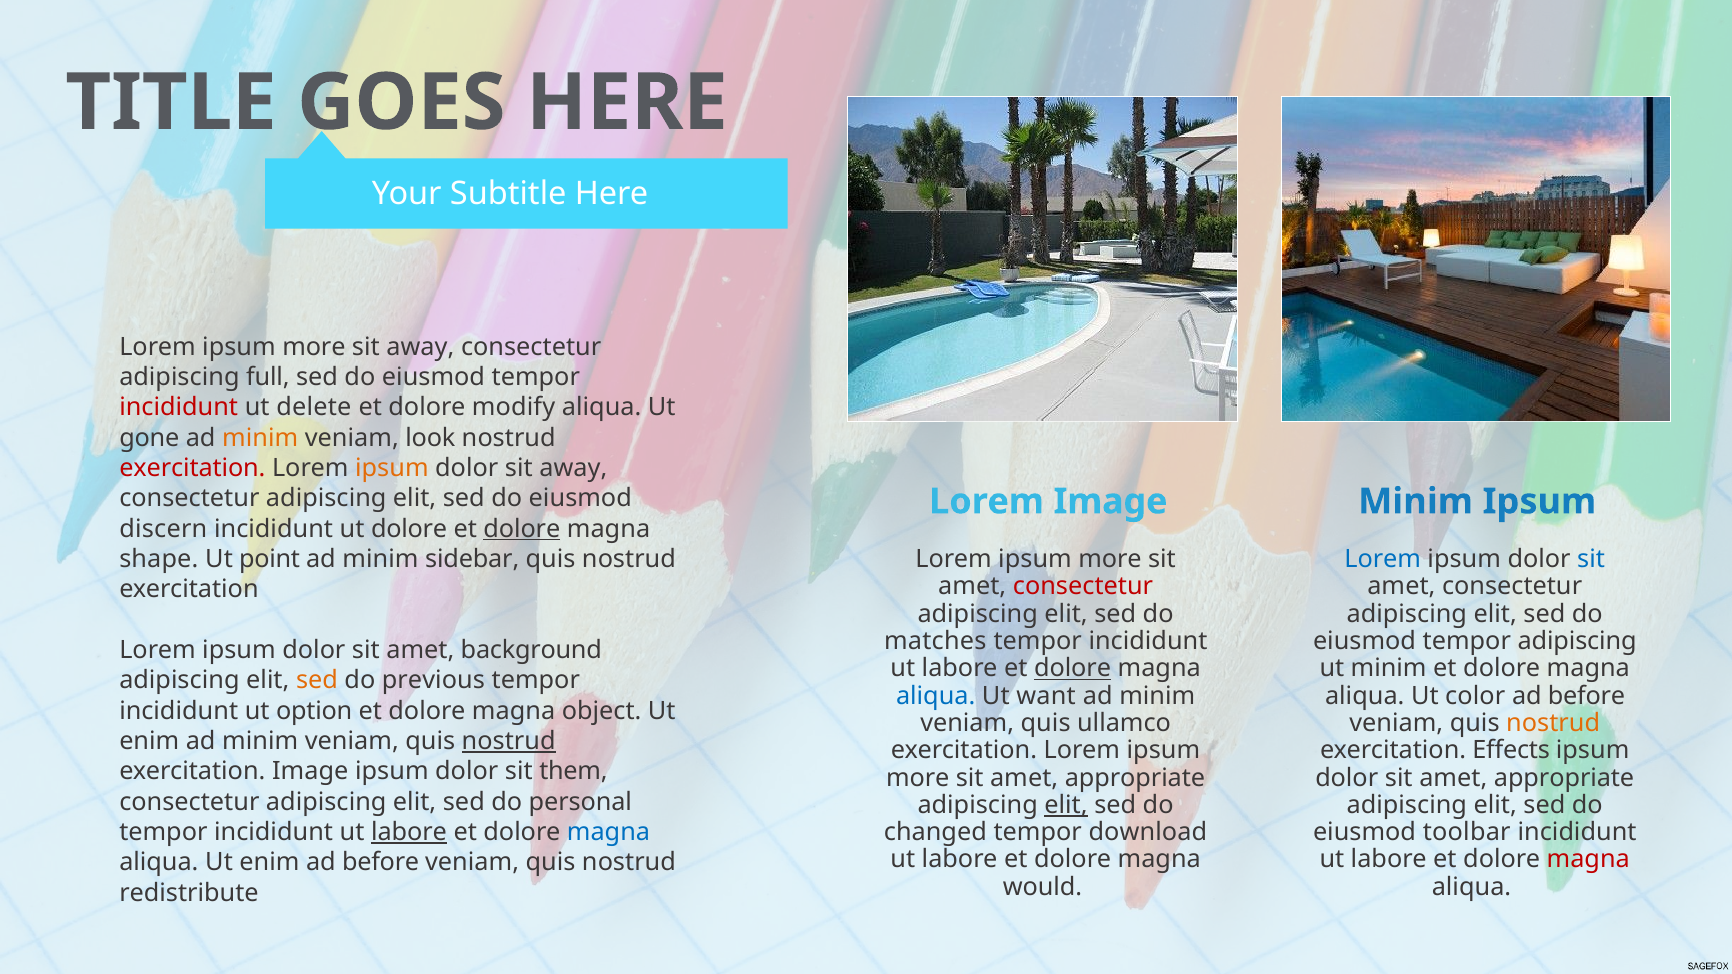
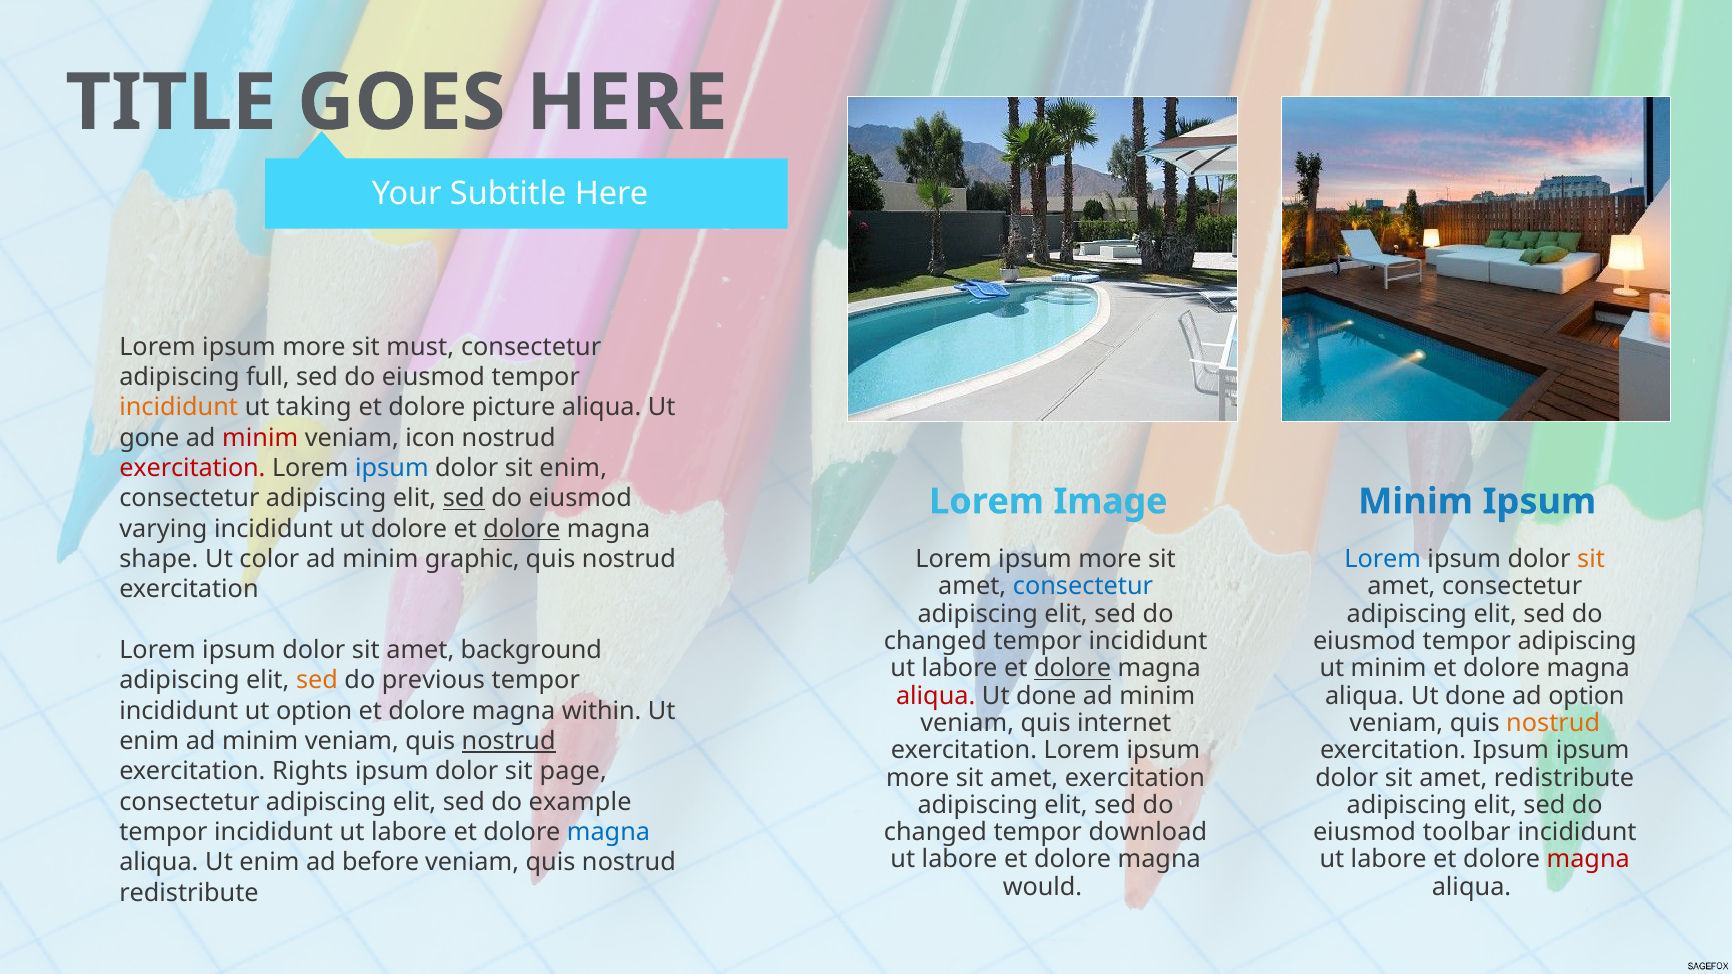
away: away -> must (420, 347)
incididunt colour: red -> orange (179, 408)
delete: delete -> taking (314, 408)
modify: modify -> picture (514, 408)
minim colour: orange -> red (260, 438)
look: look -> icon (430, 438)
ipsum colour: orange -> blue (392, 468)
dolor sit away: away -> enim (573, 468)
sed underline: none -> present (464, 499)
discern: discern -> varying (163, 529)
point: point -> color (269, 559)
sidebar: sidebar -> graphic (472, 559)
sit colour: blue -> orange (1591, 559)
consectetur colour: red -> blue (1083, 587)
matches: matches -> changed (935, 641)
aliqua colour: blue -> red (936, 696)
want: want -> done (1046, 696)
color: color -> done (1475, 696)
before: before -> option (1586, 696)
object: object -> within (602, 711)
ullamco: ullamco -> internet (1124, 723)
exercitation Effects: Effects -> Ipsum (1511, 751)
exercitation Image: Image -> Rights (310, 772)
them: them -> page (573, 772)
appropriate: appropriate -> exercitation (1135, 778)
dolor sit amet appropriate: appropriate -> redistribute (1564, 778)
personal: personal -> example (580, 802)
elit underline: present -> none (1066, 805)
labore underline: present -> none (409, 832)
